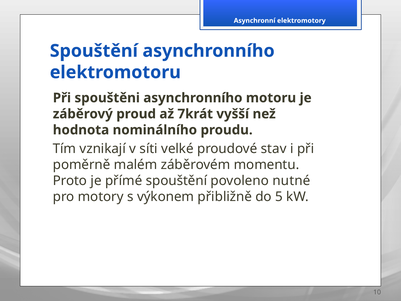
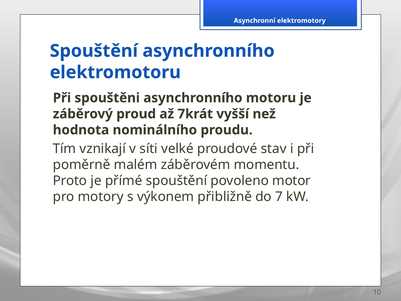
nutné: nutné -> motor (292, 181)
5: 5 -> 7 (279, 197)
